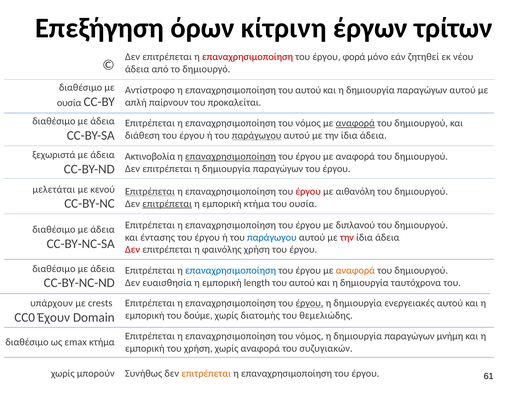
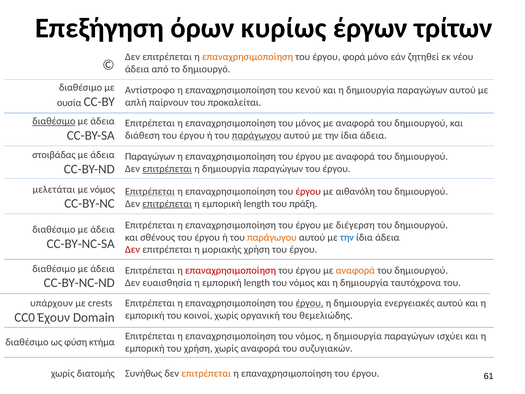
κίτρινη: κίτρινη -> κυρίως (284, 28)
επαναχρησιμοποίηση colour: red -> orange (248, 57)
επαναχρησιμοποίηση του αυτού: αυτού -> κενού (308, 90)
διαθέσιμο underline: none -> present (54, 121)
νόμος: νόμος -> μόνος (308, 123)
αναφορά underline: present -> none (355, 123)
ξεχωριστά: ξεχωριστά -> στοιβάδας (54, 155)
Ακτινοβολία: Ακτινοβολία -> Παραγώγων (150, 156)
επαναχρησιμοποίηση underline: present -> none (231, 156)
επιτρέπεται underline: none -> present (167, 169)
με κενού: κενού -> νόμος (103, 189)
κτήμα: κτήμα -> length (257, 204)
του ουσία: ουσία -> πράξη (303, 204)
διπλανού: διπλανού -> διέγερση (355, 225)
έντασης: έντασης -> σθένους (158, 237)
παράγωγου colour: blue -> orange (272, 237)
την colour: red -> blue (347, 237)
φαινόλης: φαινόλης -> μοριακής (222, 249)
επαναχρησιμοποίηση colour: blue -> red (231, 270)
αυτού: αυτού -> νόμος (302, 283)
δούμε: δούμε -> κοινοί (198, 315)
διατομής: διατομής -> οργανική (260, 315)
μνήμη: μνήμη -> ισχύει (450, 336)
εmax: εmax -> φύση (76, 342)
μπορούν: μπορούν -> διατομής (96, 373)
